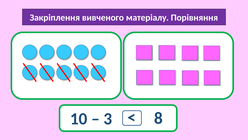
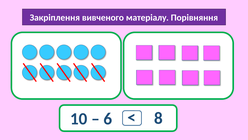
3: 3 -> 6 (108, 118)
